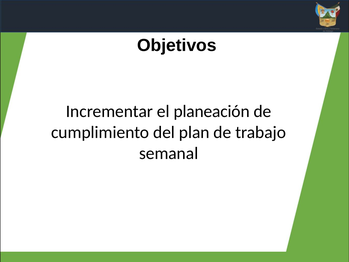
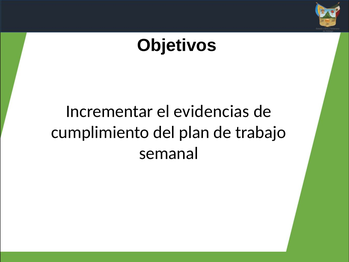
planeación: planeación -> evidencias (211, 111)
